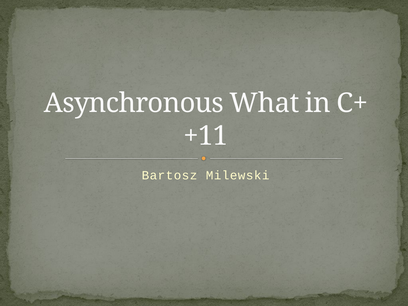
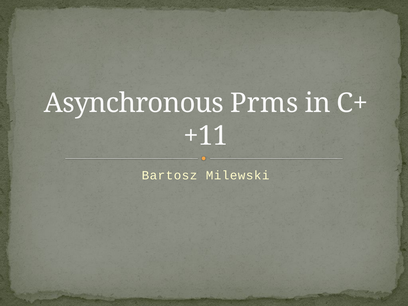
What: What -> Prms (264, 103)
